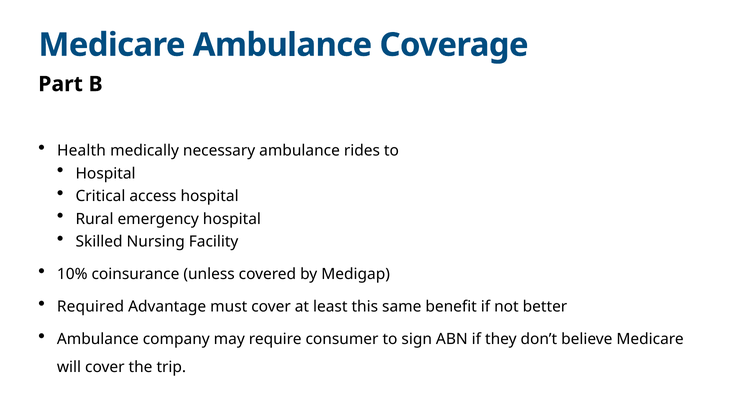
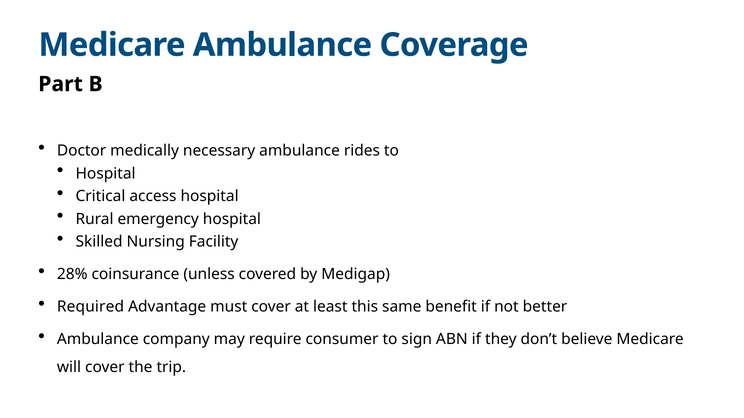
Health: Health -> Doctor (82, 151)
10%: 10% -> 28% (72, 275)
